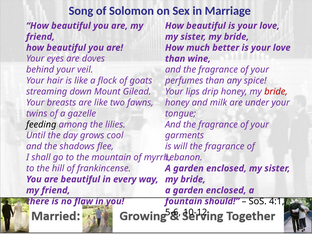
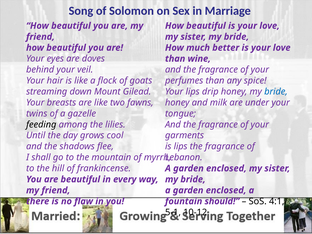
bride colour: red -> blue (276, 92)
is will: will -> lips (181, 146)
5-6: 5-6 -> 5-1 (173, 212)
